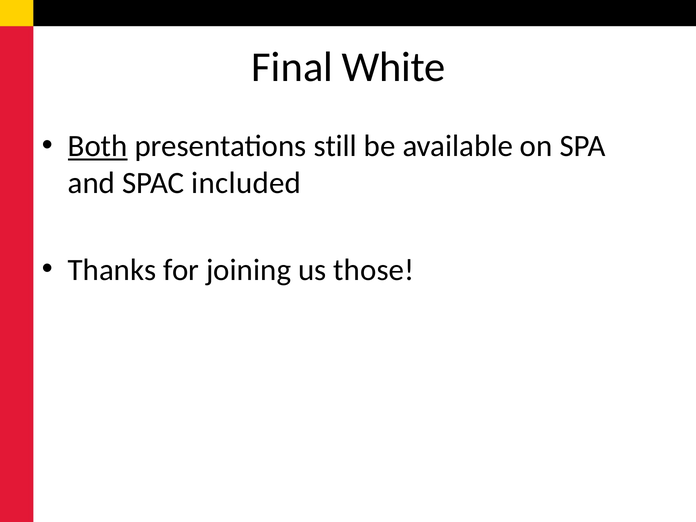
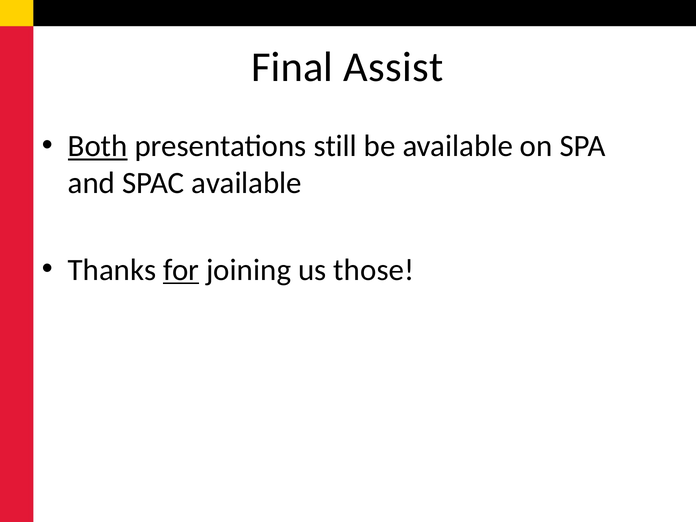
White: White -> Assist (393, 67)
SPAC included: included -> available (246, 183)
for underline: none -> present (181, 270)
